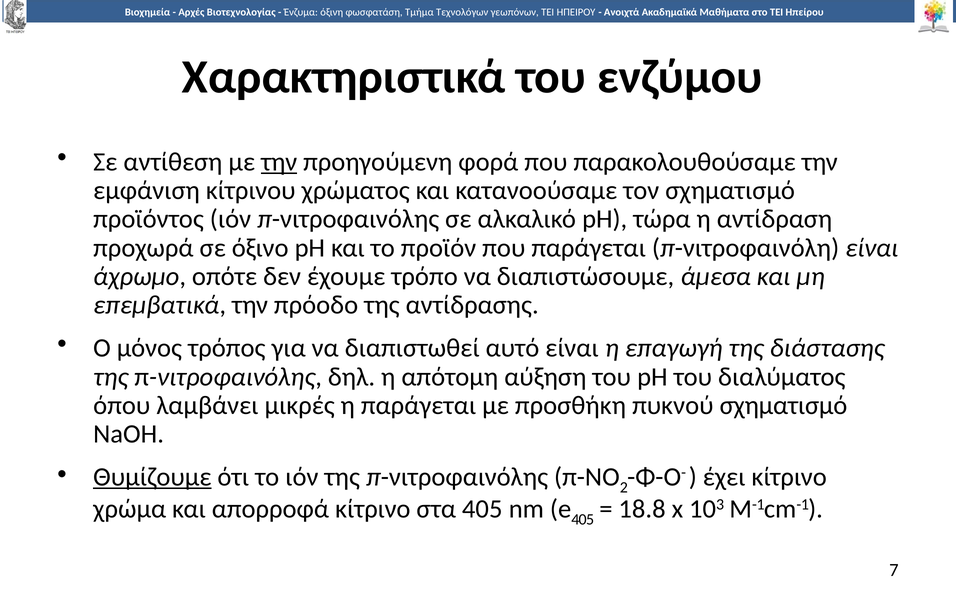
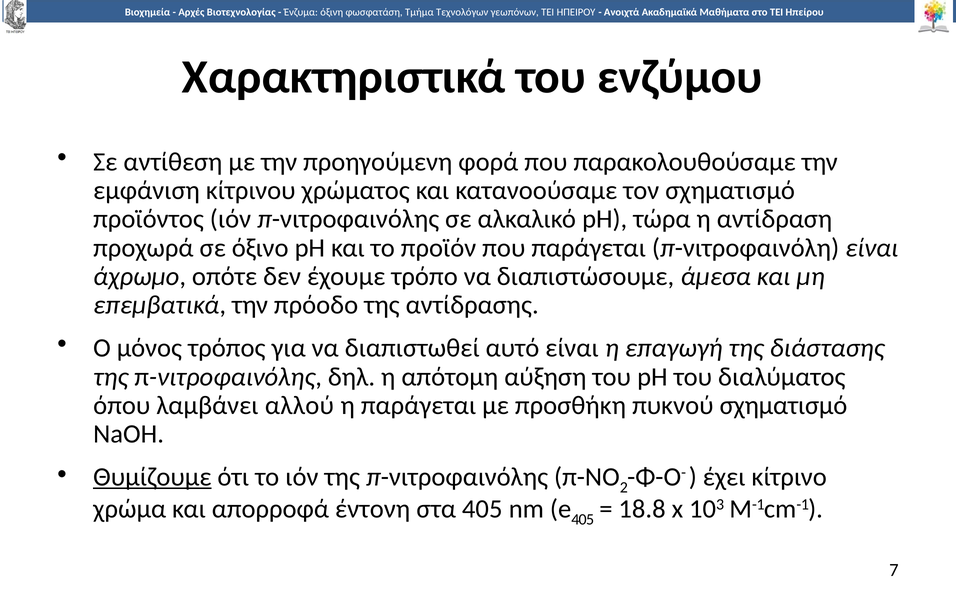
την underline: present -> none (279, 162)
μικρές: μικρές -> αλλού (299, 406)
απορροφά κίτρινο: κίτρινο -> έντονη (373, 510)
